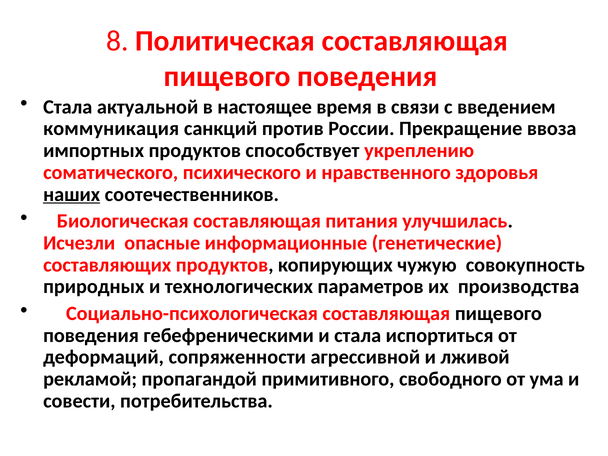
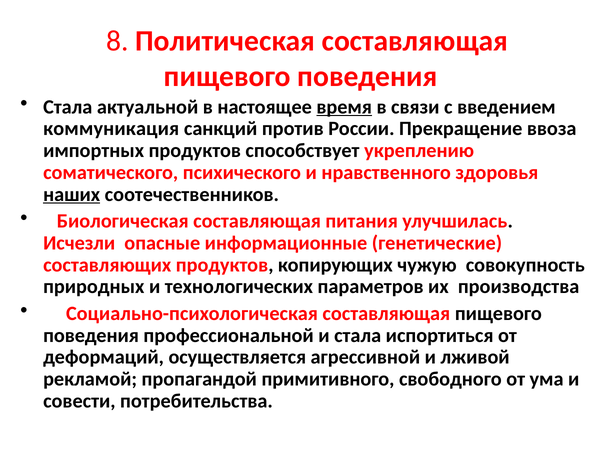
время underline: none -> present (344, 107)
гебефреническими: гебефреническими -> профессиональной (229, 335)
сопряженности: сопряженности -> осуществляется (237, 357)
